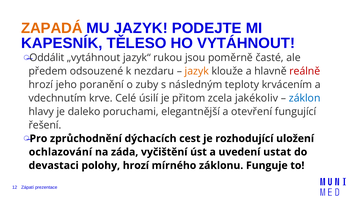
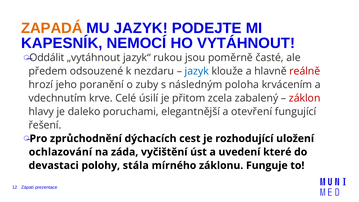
TĚLESO: TĚLESO -> NEMOCÍ (137, 43)
jazyk colour: orange -> blue (197, 71)
teploty: teploty -> poloha (242, 85)
jakékoliv: jakékoliv -> zabalený (257, 98)
záklon colour: blue -> red (305, 98)
ustat: ustat -> které (277, 152)
polohy hrozí: hrozí -> stála (136, 165)
